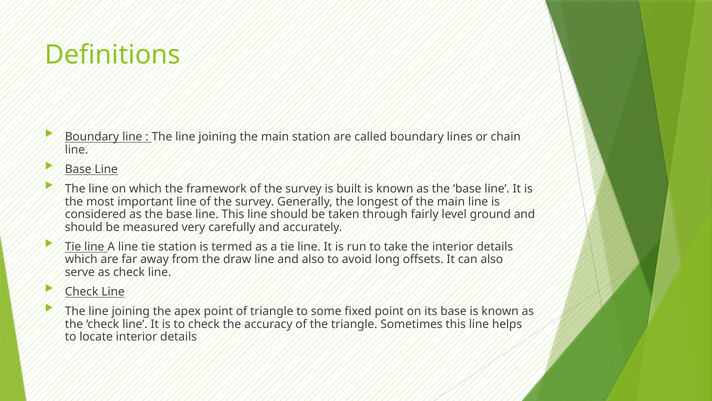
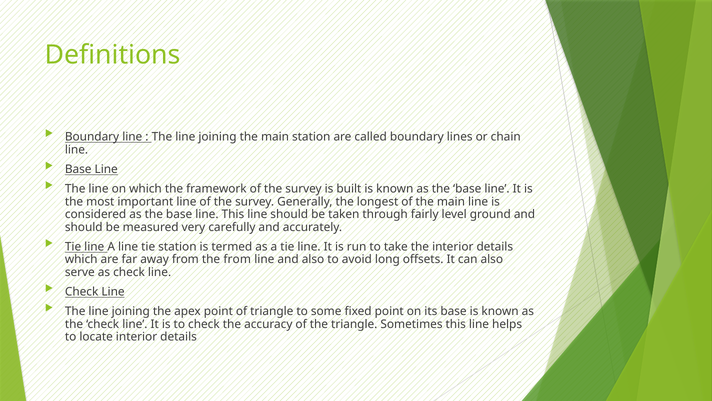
the draw: draw -> from (237, 259)
